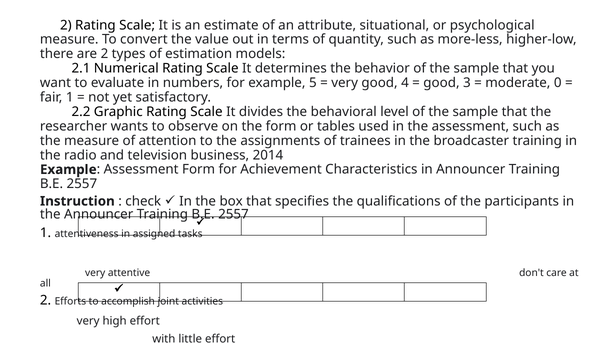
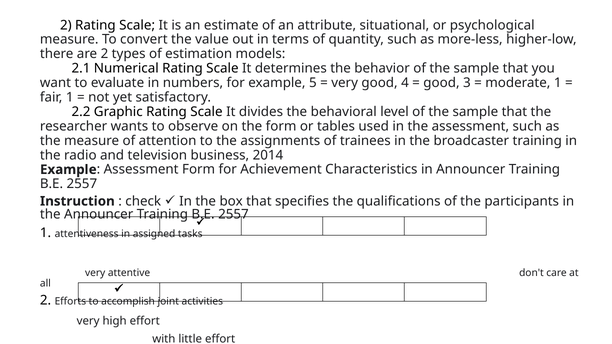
moderate 0: 0 -> 1 (558, 83)
